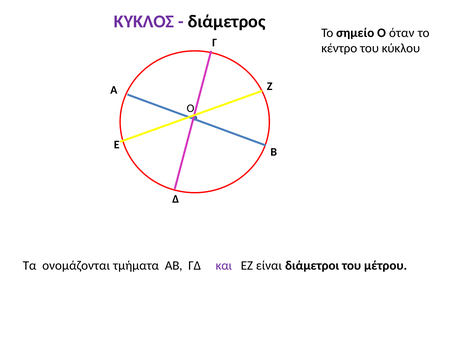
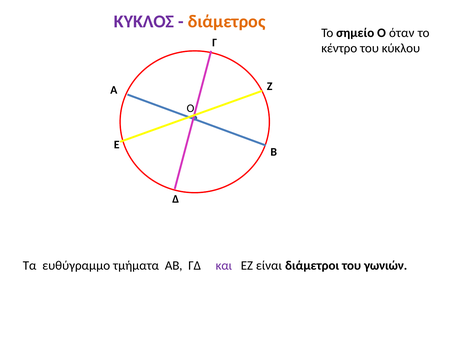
διάμετρος colour: black -> orange (227, 22)
ονομάζονται: ονομάζονται -> ευθύγραμμο (76, 266)
μέτρου: μέτρου -> γωνιών (386, 266)
